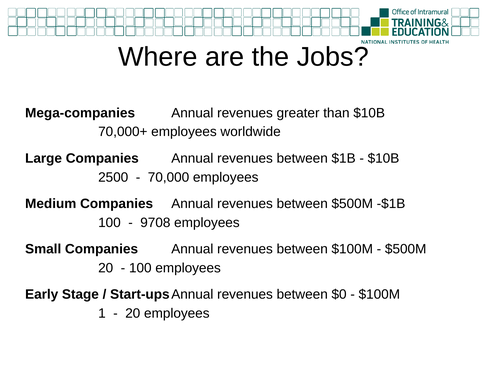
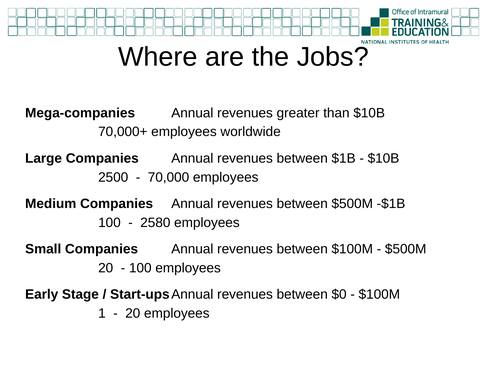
9708: 9708 -> 2580 (155, 223)
